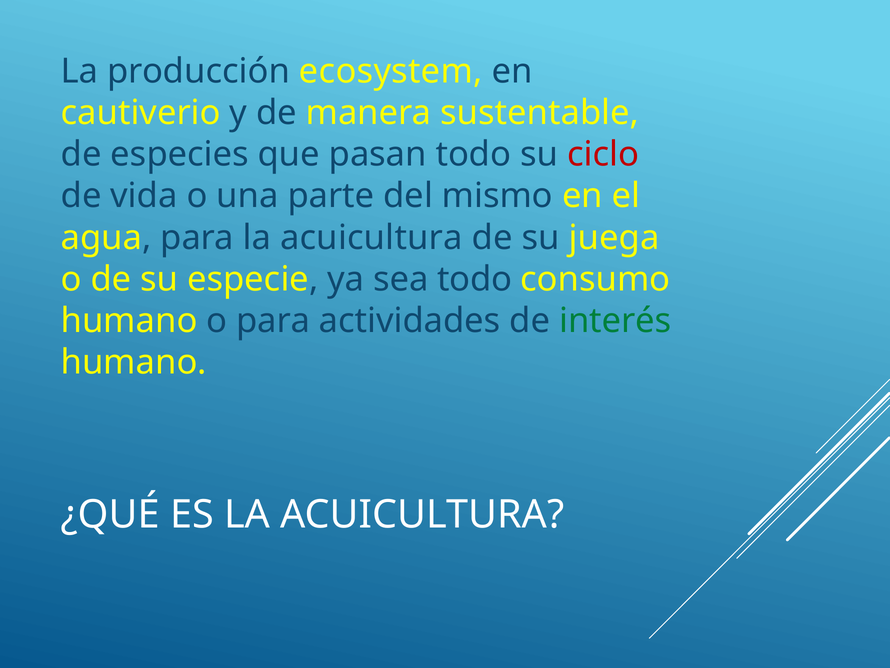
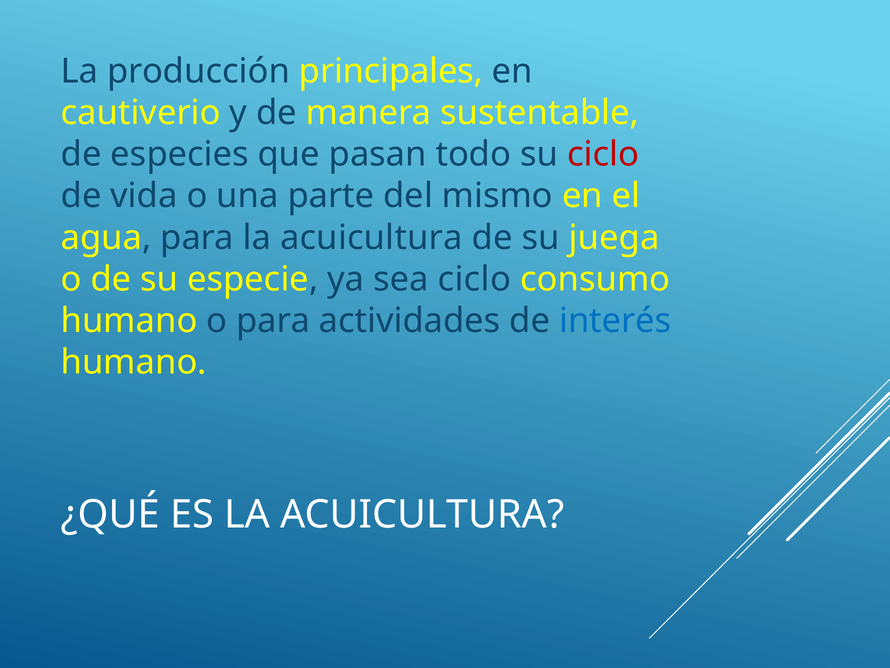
ecosystem: ecosystem -> principales (391, 71)
sea todo: todo -> ciclo (474, 279)
interés colour: green -> blue (615, 321)
